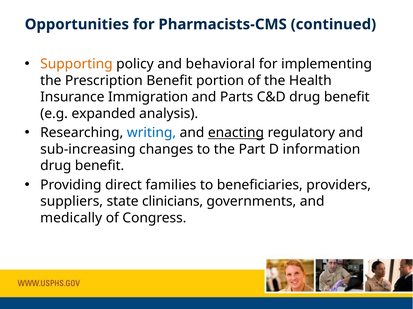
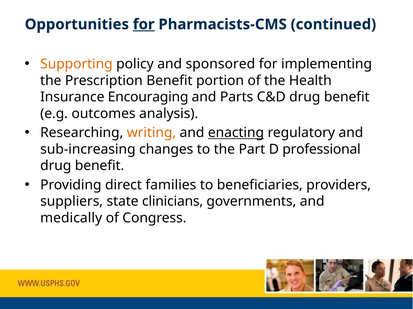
for underline: none -> present (144, 24)
behavioral: behavioral -> sponsored (220, 64)
Immigration: Immigration -> Encouraging (148, 97)
expanded: expanded -> outcomes (104, 114)
writing colour: blue -> orange (151, 133)
information: information -> professional (322, 150)
